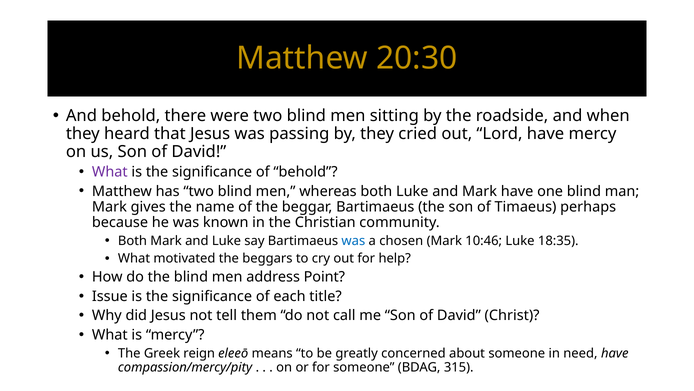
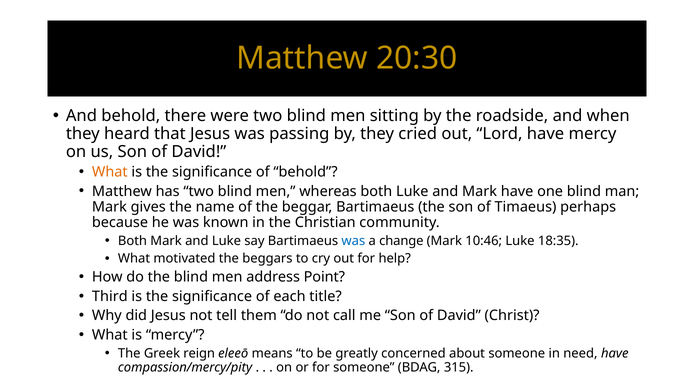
What colour: purple -> orange (110, 172)
chosen: chosen -> change (401, 241)
Issue: Issue -> Third (110, 296)
